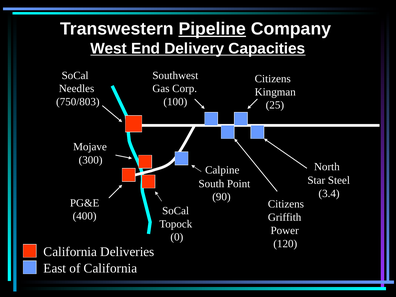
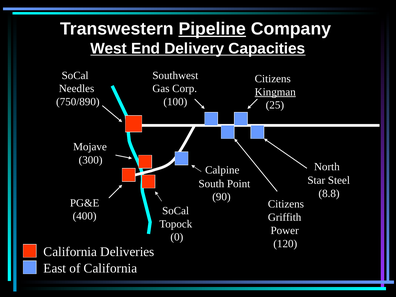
Kingman underline: none -> present (275, 92)
750/803: 750/803 -> 750/890 (78, 102)
3.4: 3.4 -> 8.8 (329, 194)
